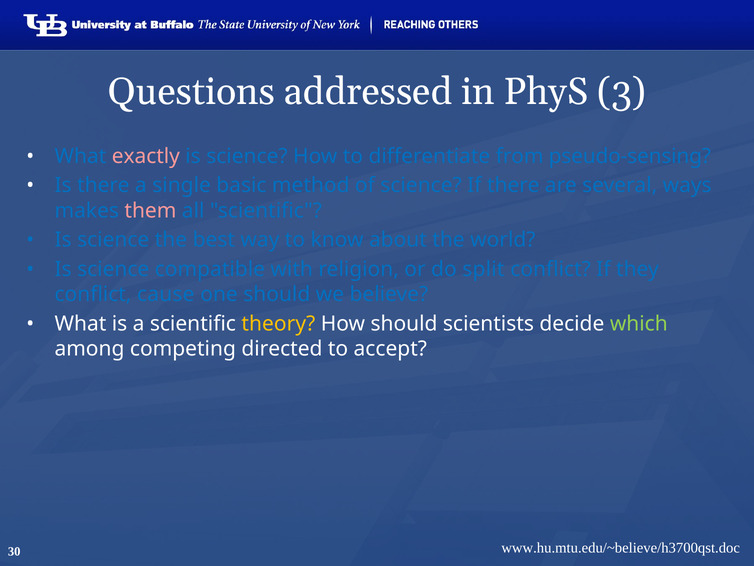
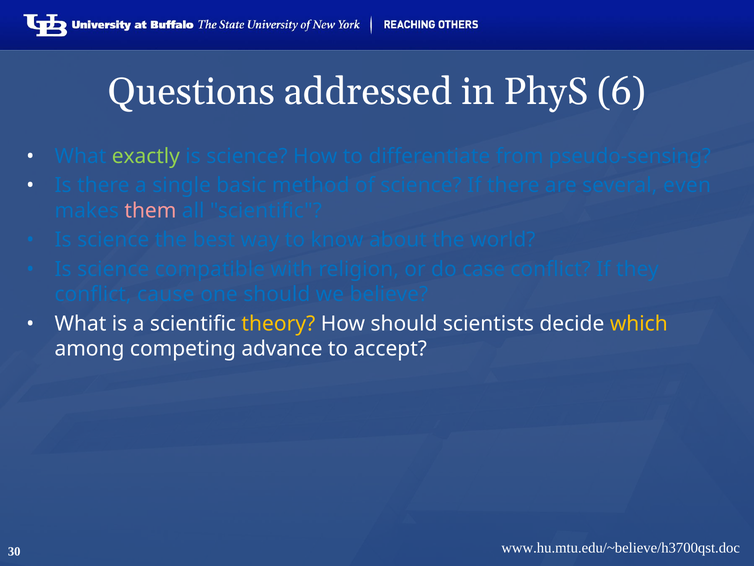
3: 3 -> 6 (621, 92)
exactly colour: pink -> light green (146, 156)
ways: ways -> even (687, 185)
split: split -> case (484, 269)
which colour: light green -> yellow (639, 324)
directed: directed -> advance (282, 349)
